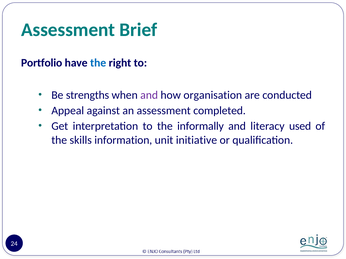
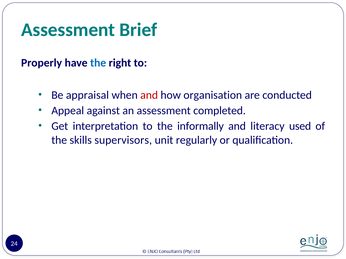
Portfolio: Portfolio -> Properly (42, 63)
strengths: strengths -> appraisal (87, 95)
and colour: purple -> red (149, 95)
information: information -> supervisors (123, 140)
initiative: initiative -> regularly (197, 140)
